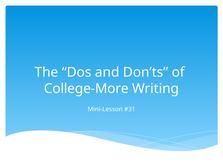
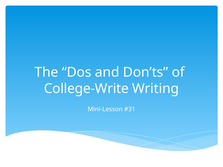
College-More: College-More -> College-Write (86, 89)
